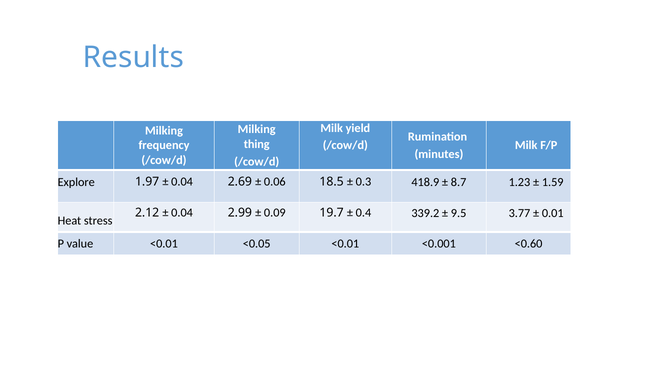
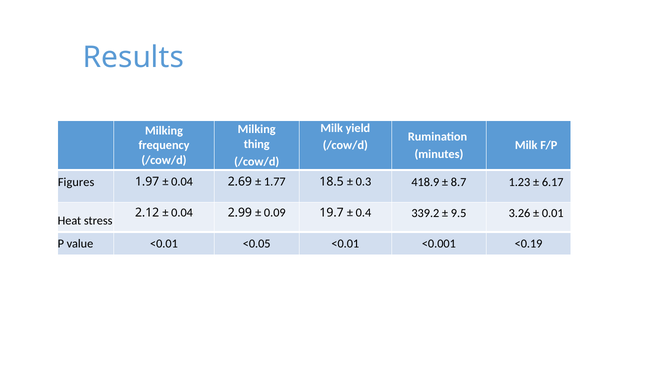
Explore: Explore -> Figures (76, 182)
0.06: 0.06 -> 1.77 (275, 182)
1.59: 1.59 -> 6.17 (553, 182)
3.77: 3.77 -> 3.26 (519, 213)
<0.60: <0.60 -> <0.19 (529, 244)
